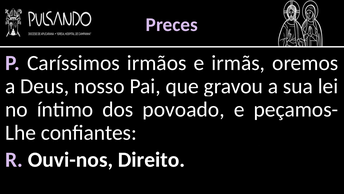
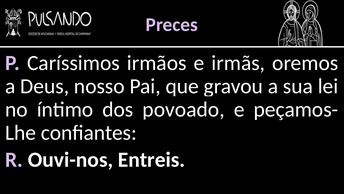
Direito: Direito -> Entreis (151, 159)
